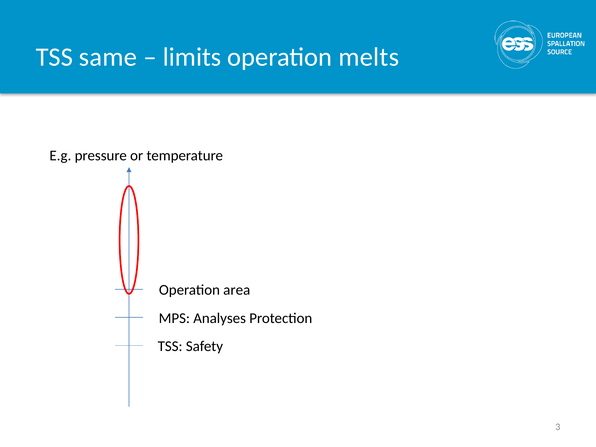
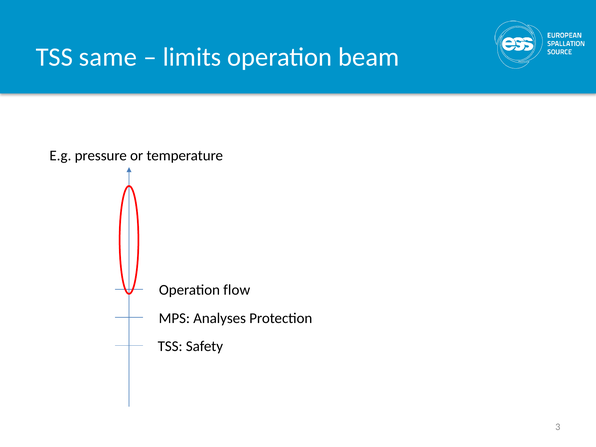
melts: melts -> beam (369, 57)
area: area -> flow (237, 290)
